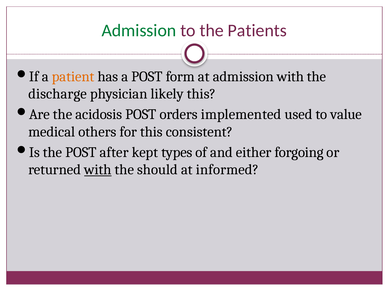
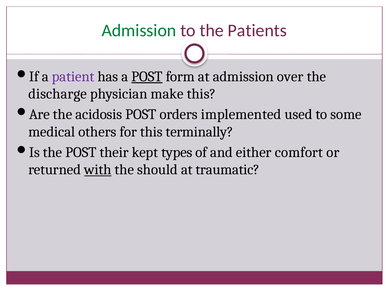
patient colour: orange -> purple (73, 77)
POST underline: none -> present (147, 77)
admission with: with -> over (290, 77)
likely: likely -> make (167, 94)
value: value -> some (346, 115)
consistent: consistent -> terminally (199, 132)
after: after -> their (114, 153)
forgoing: forgoing -> comfort (299, 153)
informed: informed -> traumatic (228, 170)
